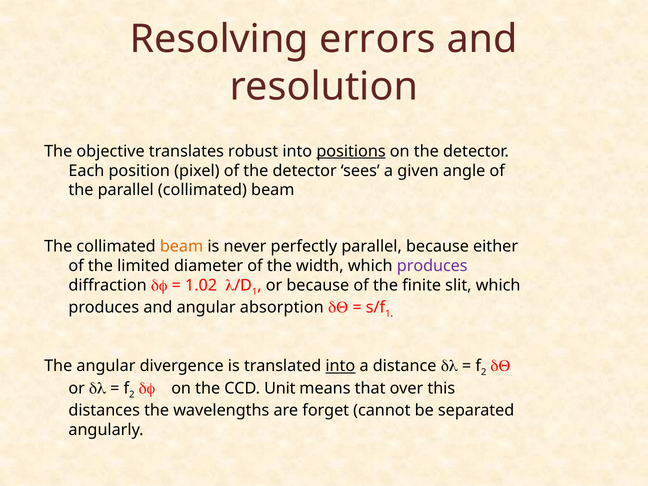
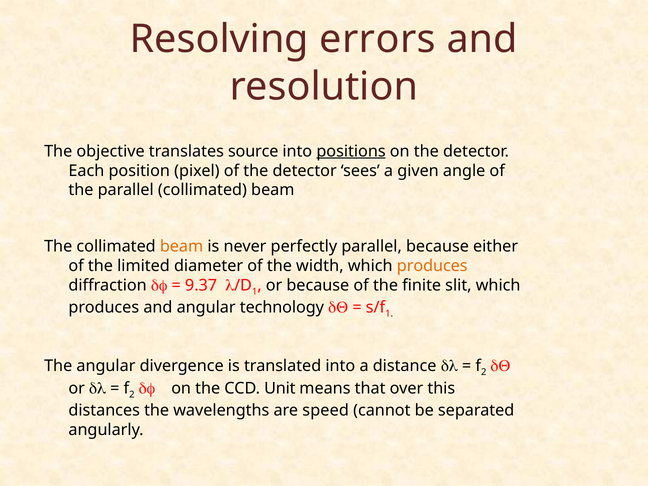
robust: robust -> source (253, 151)
produces colour: purple -> orange (432, 266)
1.02: 1.02 -> 9.37 (201, 285)
absorption: absorption -> technology (282, 307)
into underline: present -> none (340, 366)
forget: forget -> speed (326, 410)
